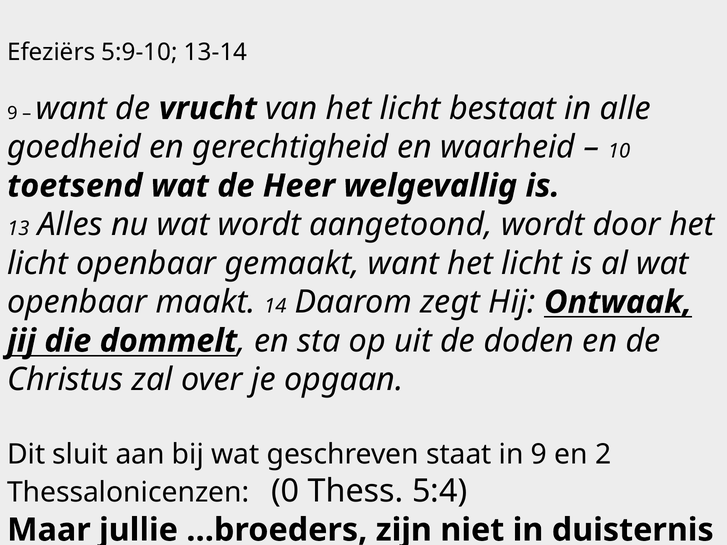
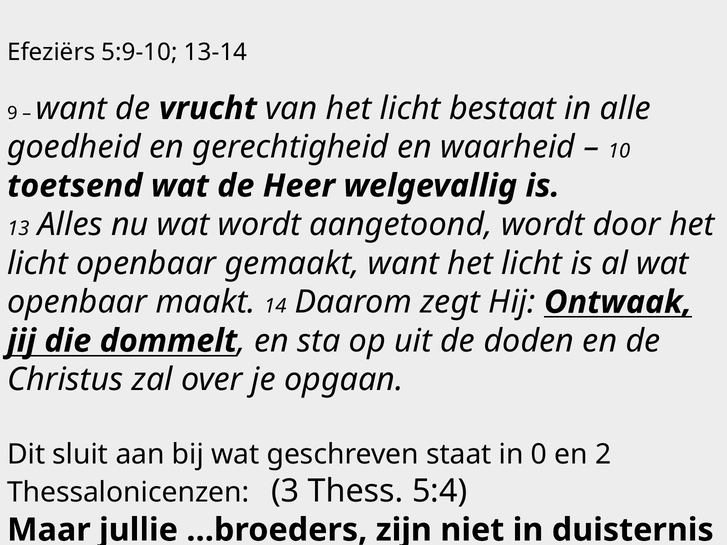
in 9: 9 -> 0 (539, 455)
0: 0 -> 3 (285, 491)
